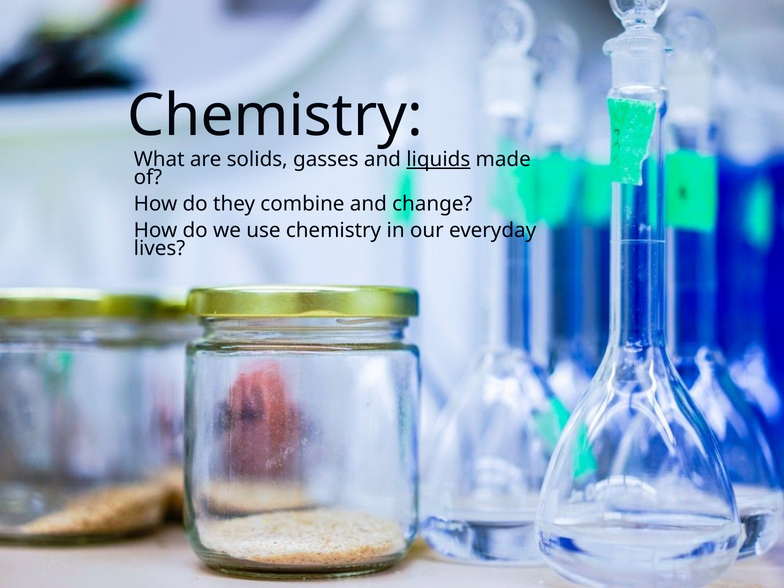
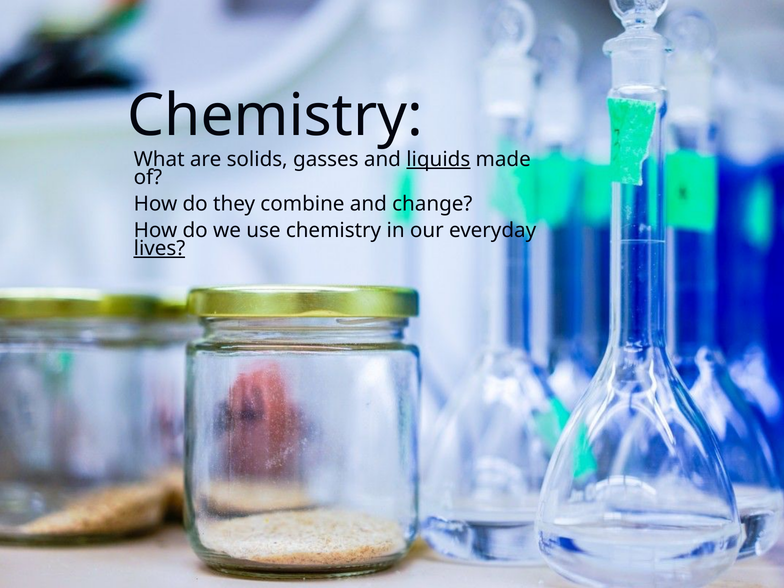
lives underline: none -> present (159, 248)
